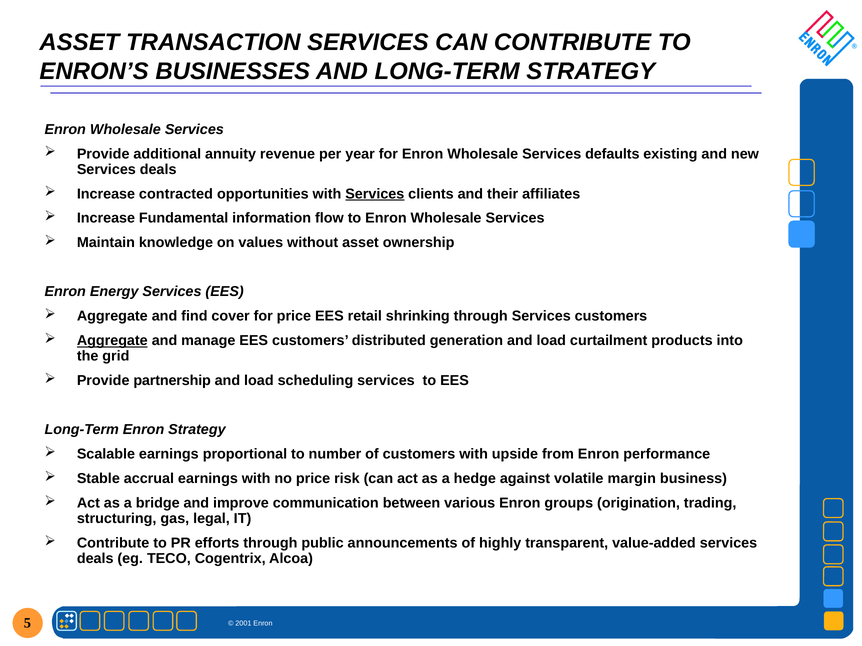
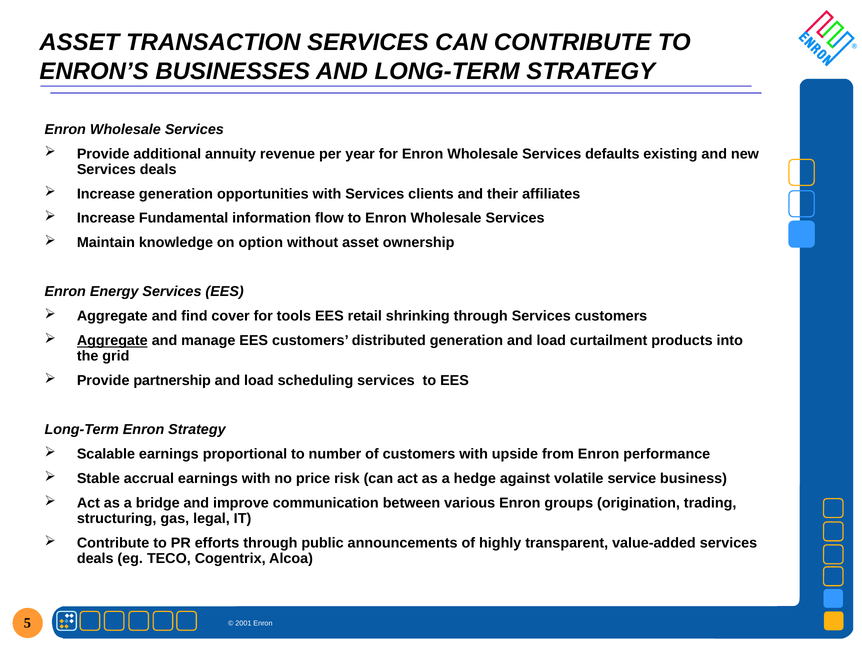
Increase contracted: contracted -> generation (176, 194)
Services underline: present -> none (375, 194)
values: values -> option (261, 243)
for price: price -> tools (294, 316)
margin: margin -> service (632, 479)
